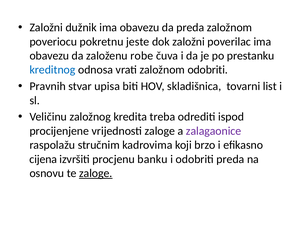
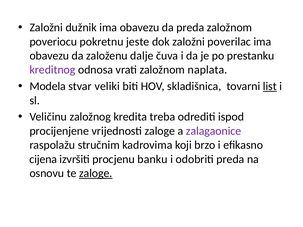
robe: robe -> dalje (142, 56)
kreditnog colour: blue -> purple (52, 70)
založnom odobriti: odobriti -> naplata (208, 70)
Pravnih: Pravnih -> Modela (48, 86)
upisa: upisa -> veliki (107, 86)
list underline: none -> present (270, 86)
